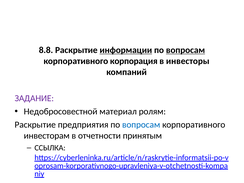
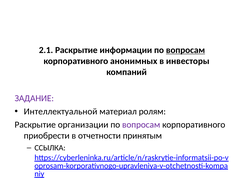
8.8: 8.8 -> 2.1 (46, 50)
информации underline: present -> none (126, 50)
корпорация: корпорация -> анонимных (134, 61)
Недобросовестной: Недобросовестной -> Интеллектуальной (61, 112)
предприятия: предприятия -> организации (83, 125)
вопросам colour: blue -> purple (141, 125)
инвесторам: инвесторам -> приобрести (47, 136)
